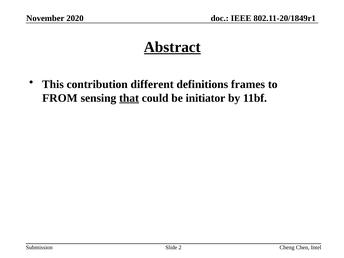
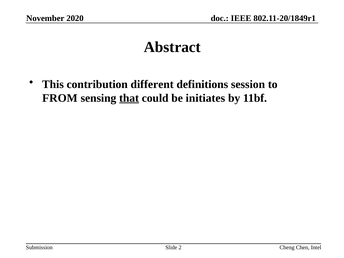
Abstract underline: present -> none (172, 47)
frames: frames -> session (248, 84)
initiator: initiator -> initiates (205, 98)
